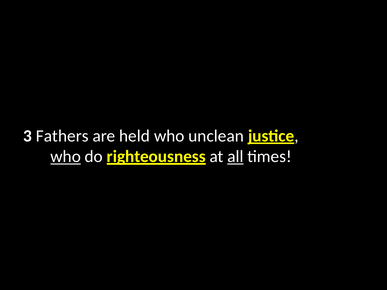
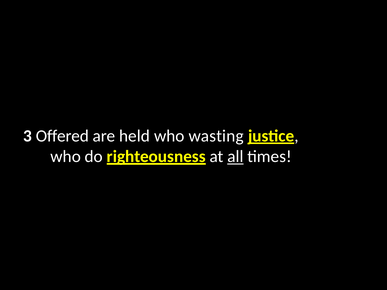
Fathers: Fathers -> Offered (62, 136)
unclean: unclean -> wasting (216, 136)
who underline: present -> none (66, 157)
